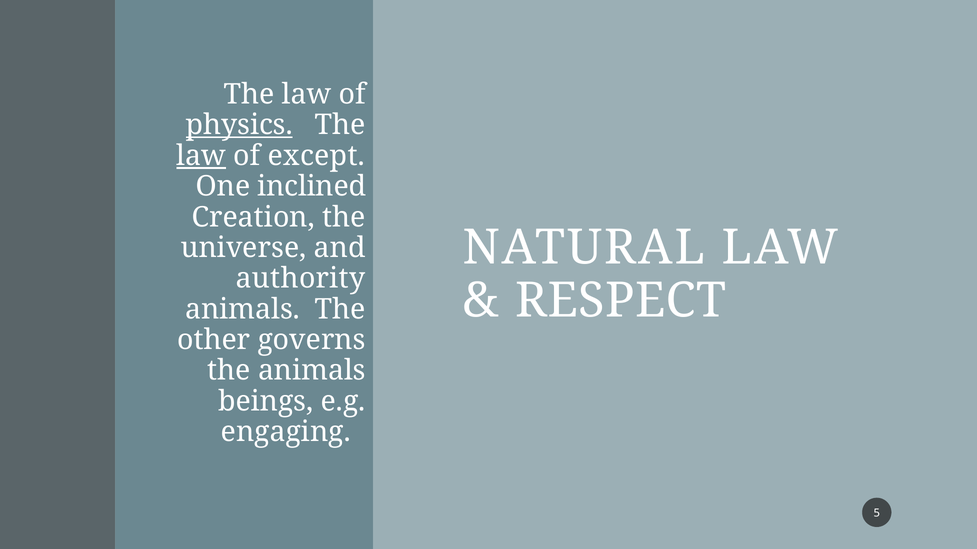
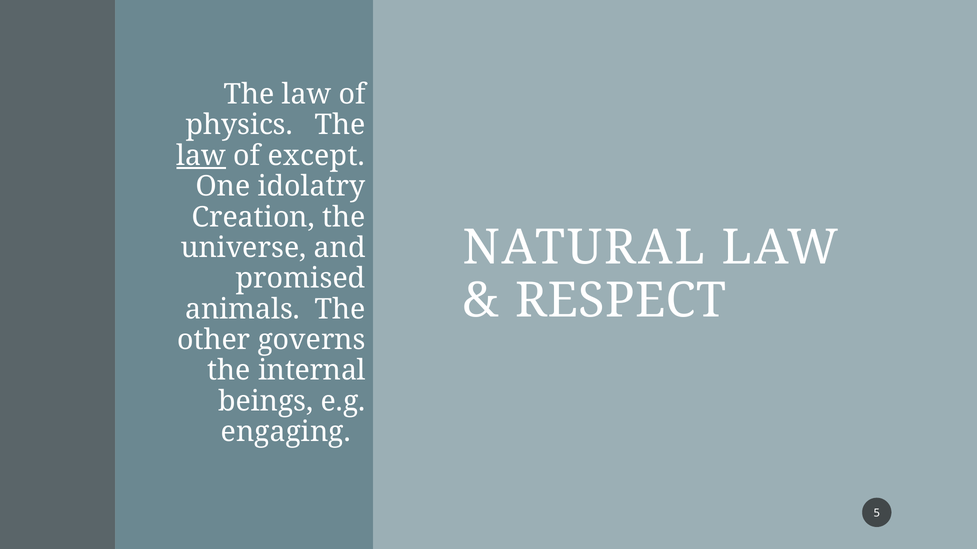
physics underline: present -> none (239, 125)
inclined: inclined -> idolatry (312, 187)
authority: authority -> promised (301, 279)
the animals: animals -> internal (312, 371)
